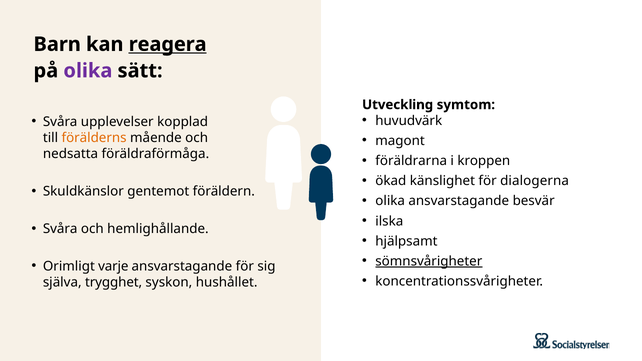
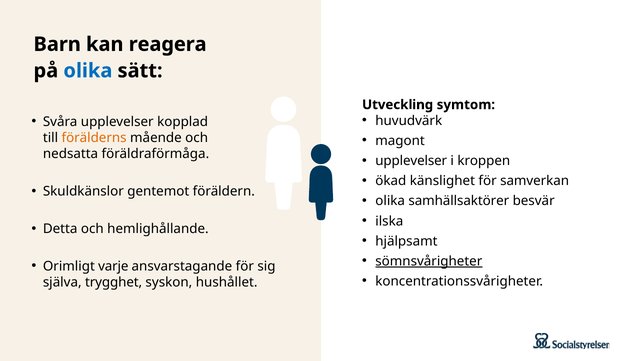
reagera underline: present -> none (168, 44)
olika colour: purple -> blue (88, 71)
föräldrarna: föräldrarna -> upplevelser (411, 161)
dialogerna: dialogerna -> samverkan (535, 181)
olika ansvarstagande: ansvarstagande -> samhällsaktörer (459, 201)
Svåra: Svåra -> Detta (60, 229)
